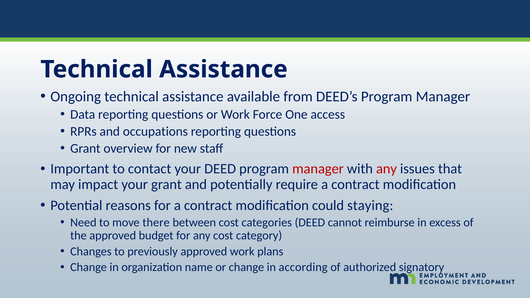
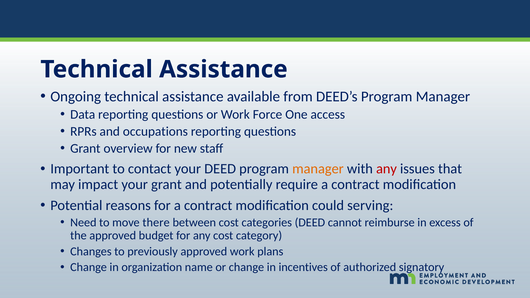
manager colour: red -> orange (318, 169)
staying: staying -> serving (370, 205)
according: according -> incentives (303, 267)
